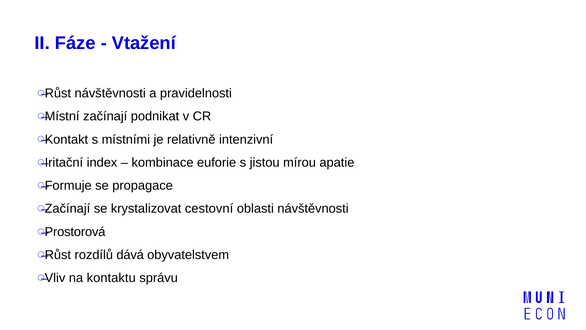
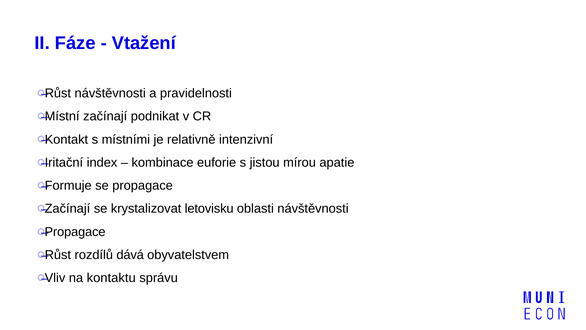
cestovní: cestovní -> letovisku (209, 209)
Prostorová: Prostorová -> Propagace (75, 232)
